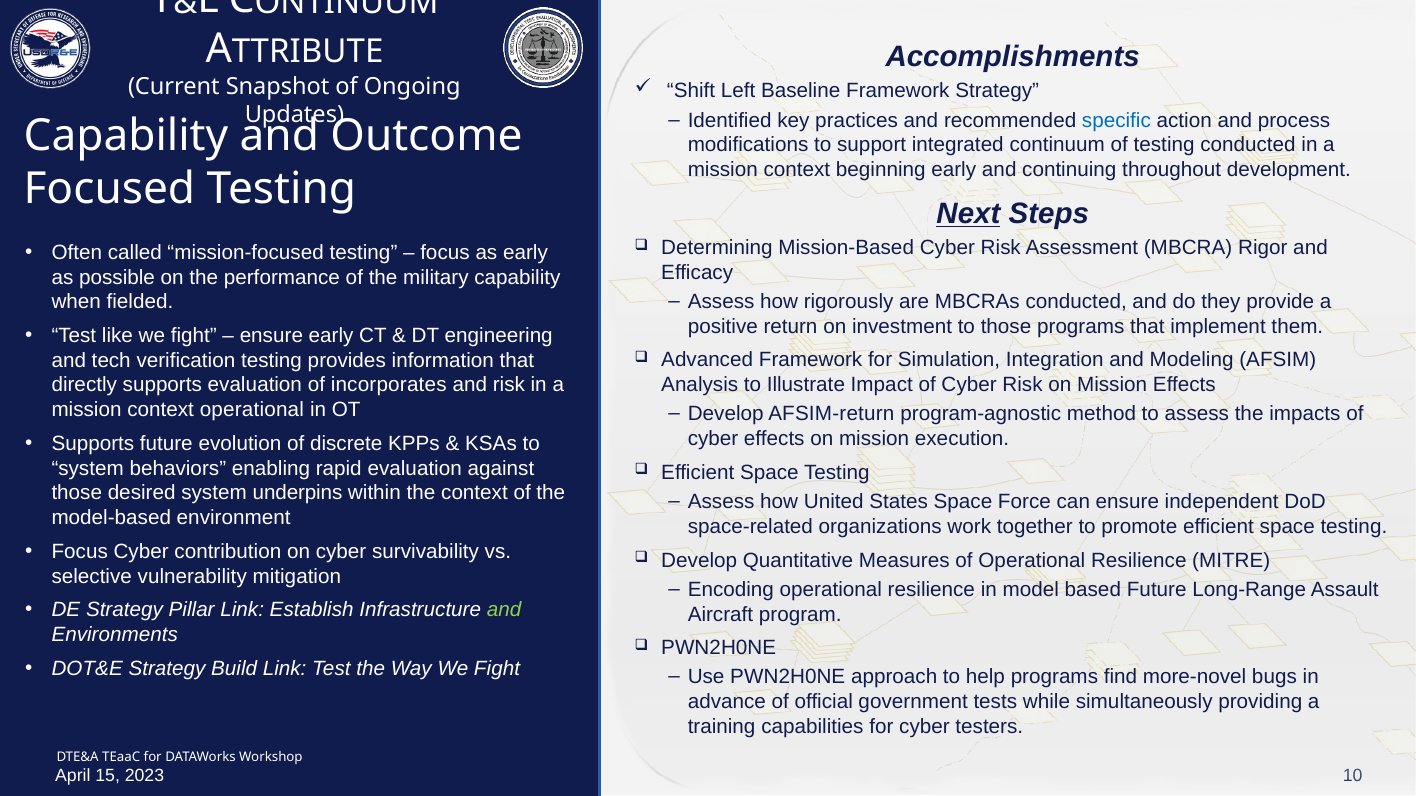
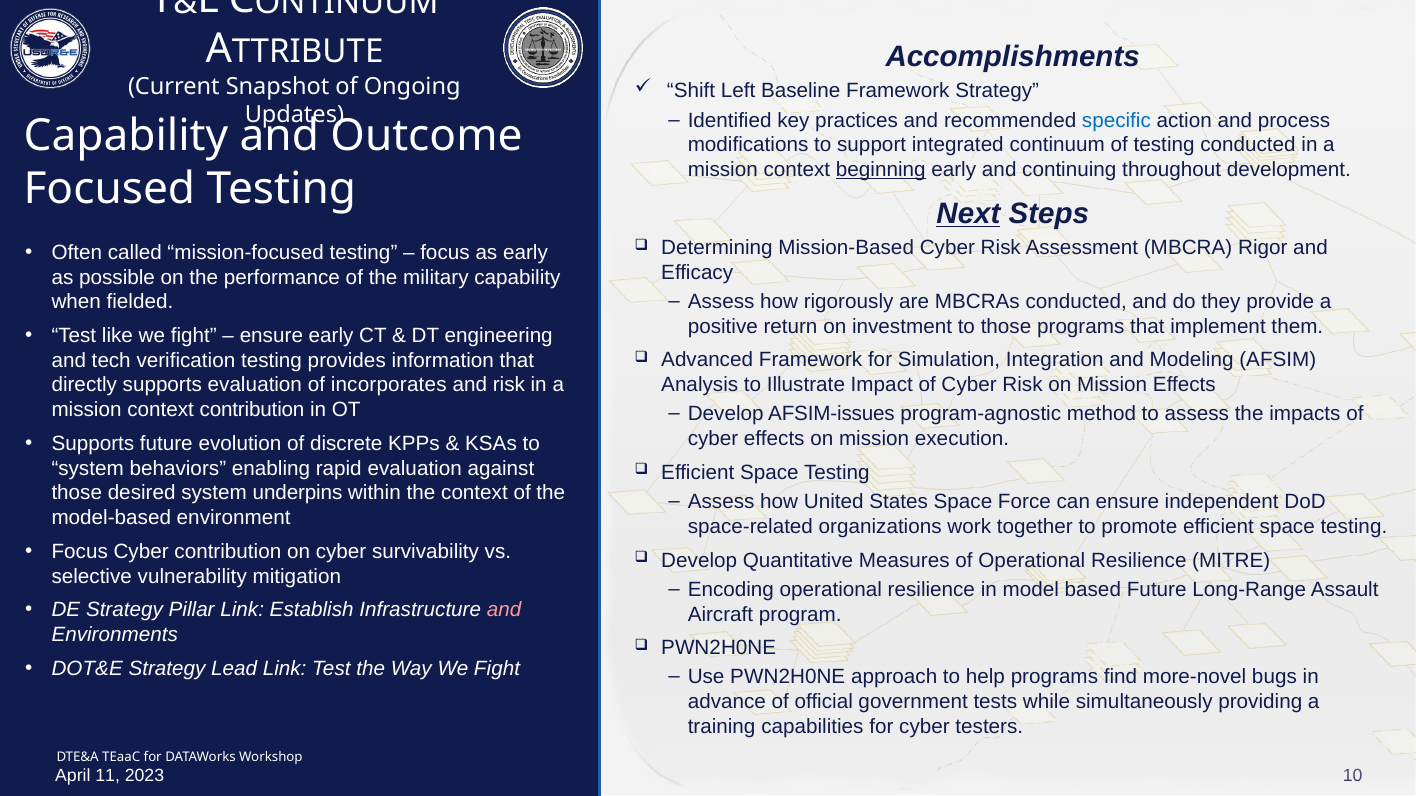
beginning underline: none -> present (881, 170)
context operational: operational -> contribution (252, 410)
AFSIM-return: AFSIM-return -> AFSIM-issues (832, 414)
and colour: light green -> pink (504, 610)
Build: Build -> Lead (234, 669)
15: 15 -> 11 (108, 776)
